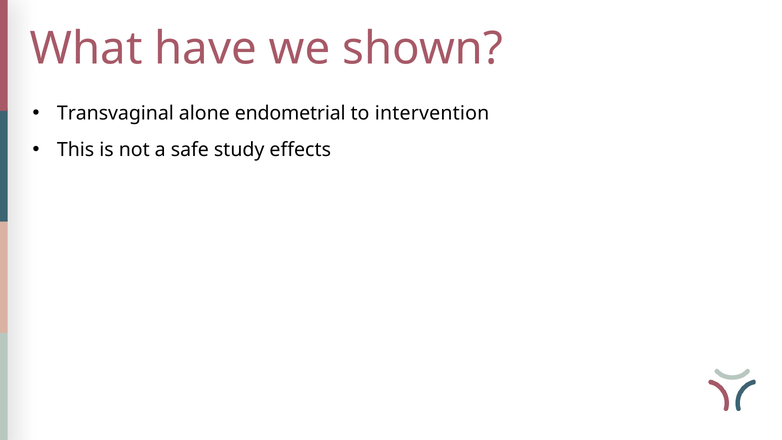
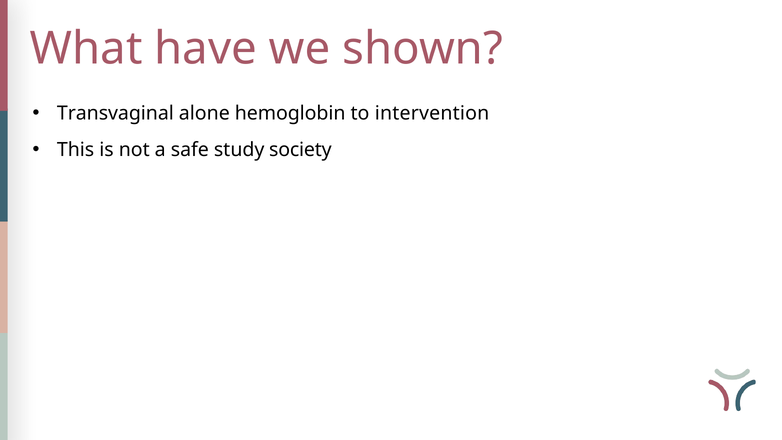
endometrial: endometrial -> hemoglobin (290, 113)
effects: effects -> society (300, 150)
